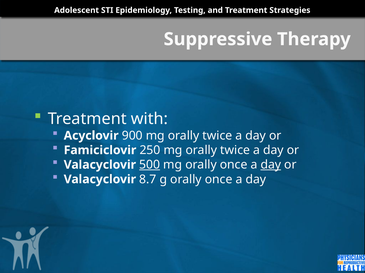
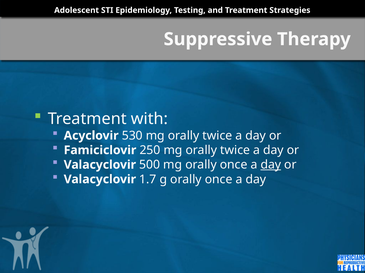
900: 900 -> 530 (132, 136)
500 underline: present -> none (150, 165)
8.7: 8.7 -> 1.7 (148, 180)
